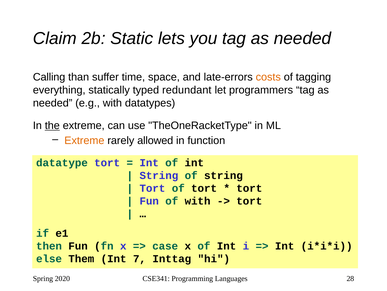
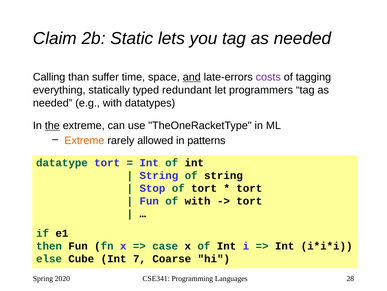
and underline: none -> present (192, 77)
costs colour: orange -> purple (268, 77)
function: function -> patterns (206, 140)
Tort: Tort -> Stop (152, 188)
Them: Them -> Cube (81, 258)
Inttag: Inttag -> Coarse (172, 258)
